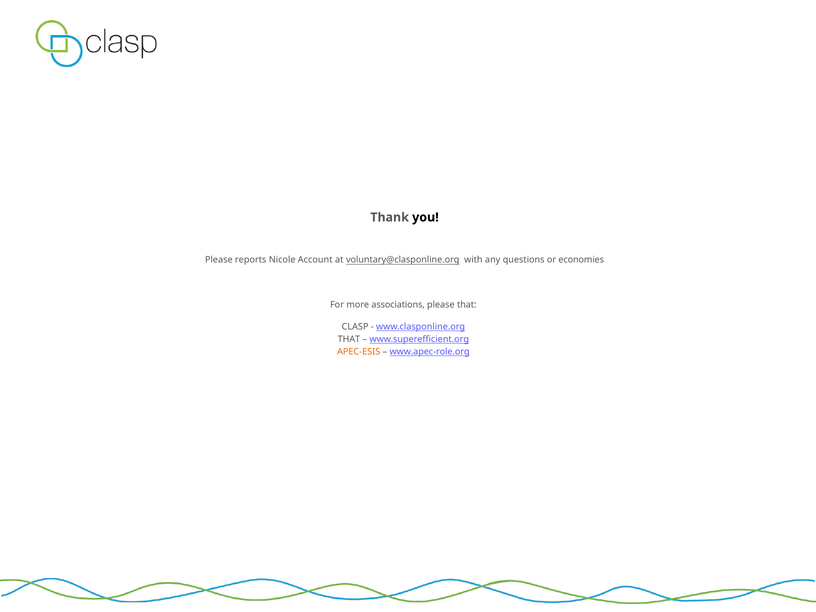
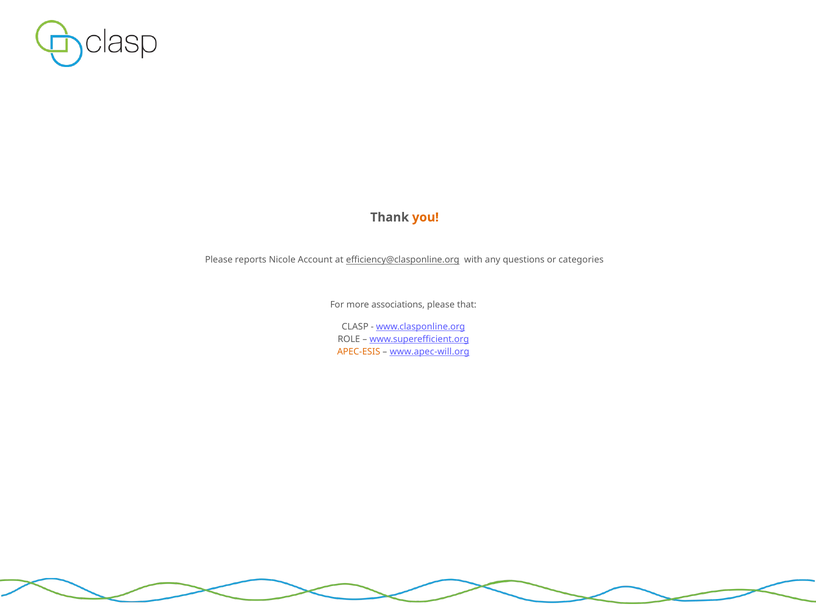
you colour: black -> orange (425, 217)
voluntary@clasponline.org: voluntary@clasponline.org -> efficiency@clasponline.org (403, 260)
economies: economies -> categories (581, 260)
THAT: THAT -> ROLE (349, 339)
www.apec-role.org: www.apec-role.org -> www.apec-will.org (430, 352)
